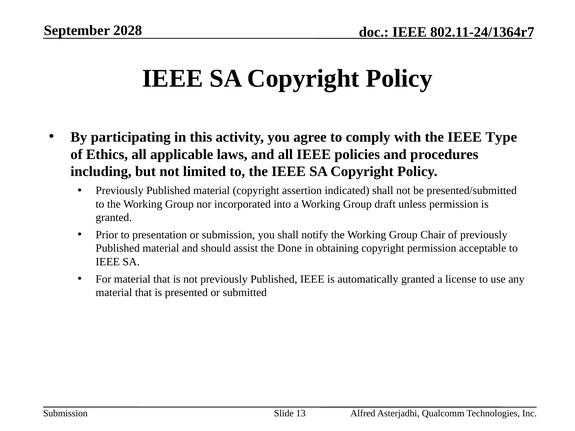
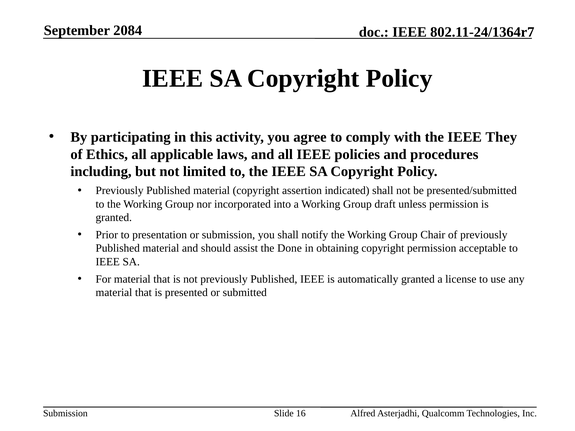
2028: 2028 -> 2084 (128, 30)
Type: Type -> They (501, 137)
13: 13 -> 16 (301, 414)
